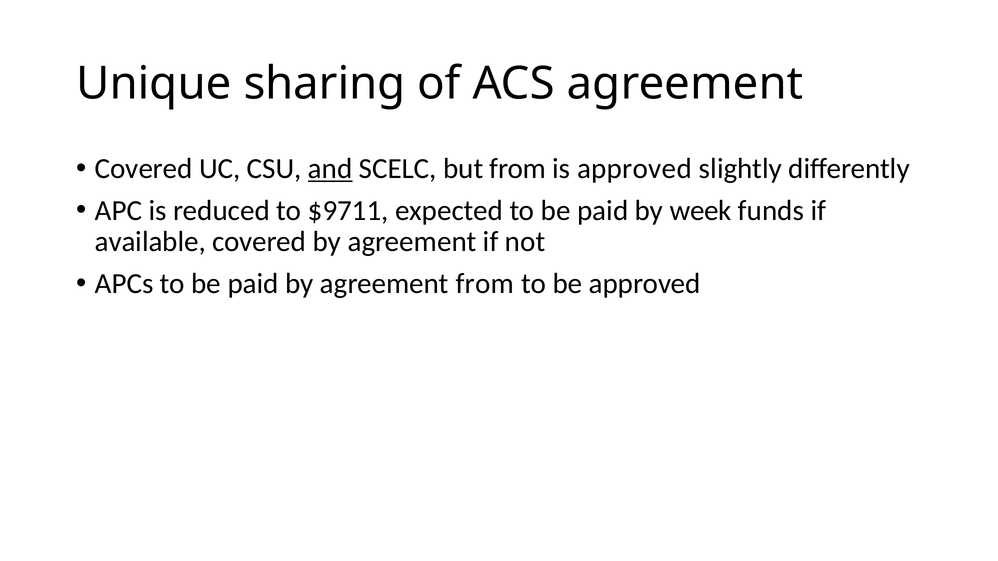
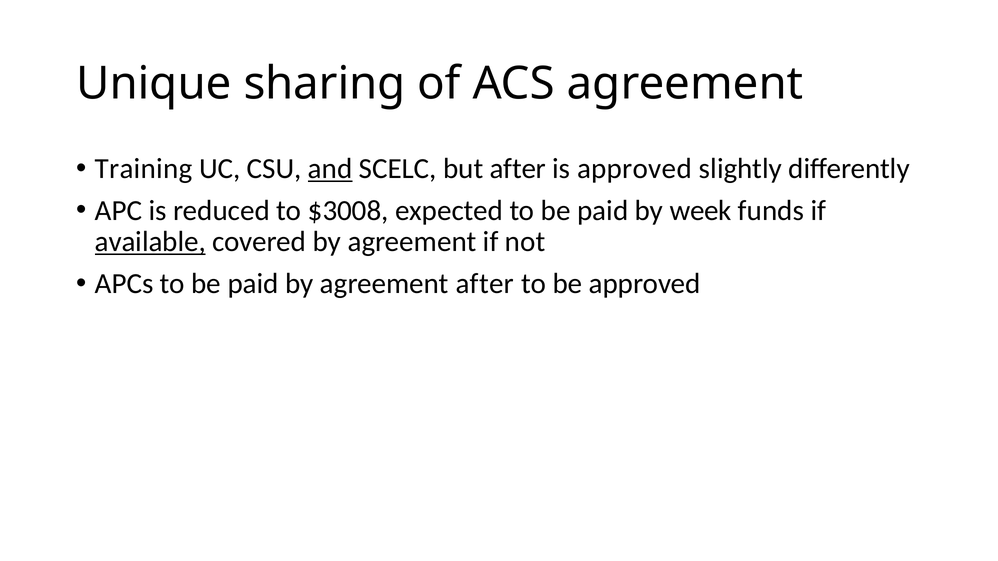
Covered: Covered -> Training (144, 169)
but from: from -> after (518, 169)
$9711: $9711 -> $3008 (348, 211)
available underline: none -> present (150, 242)
agreement from: from -> after (485, 284)
